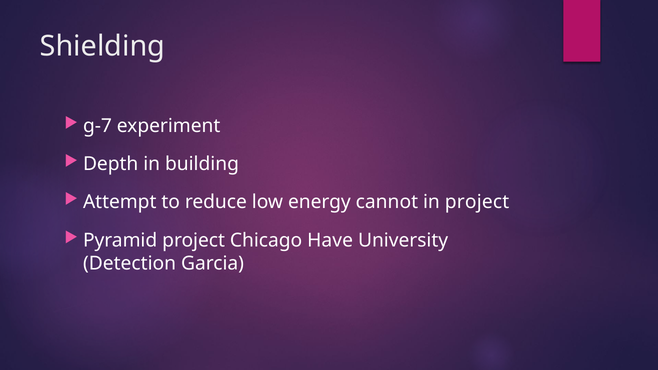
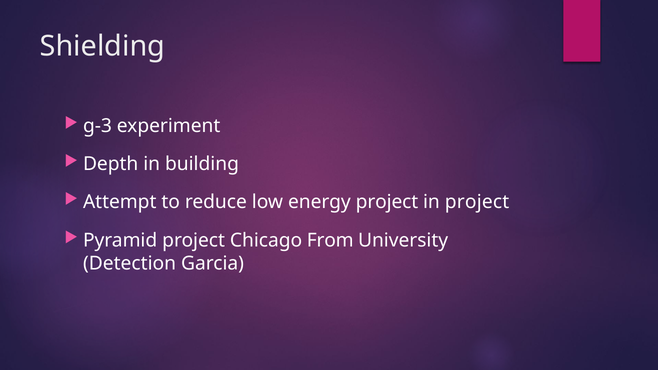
g-7: g-7 -> g-3 (97, 126)
energy cannot: cannot -> project (387, 202)
Have: Have -> From (330, 240)
